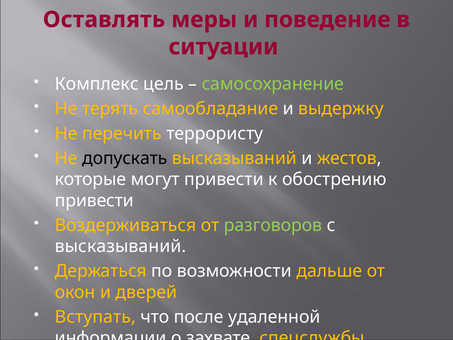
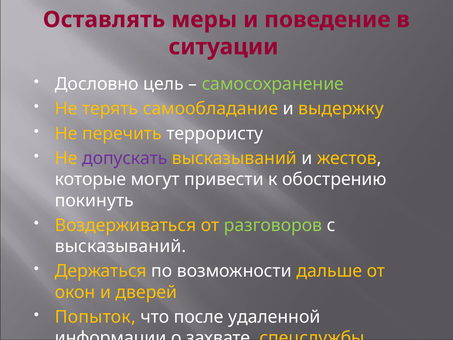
Комплекс: Комплекс -> Дословно (97, 84)
допускать colour: black -> purple (125, 158)
привести: привести -> покинуть (94, 200)
Вступать: Вступать -> Попыток (95, 317)
